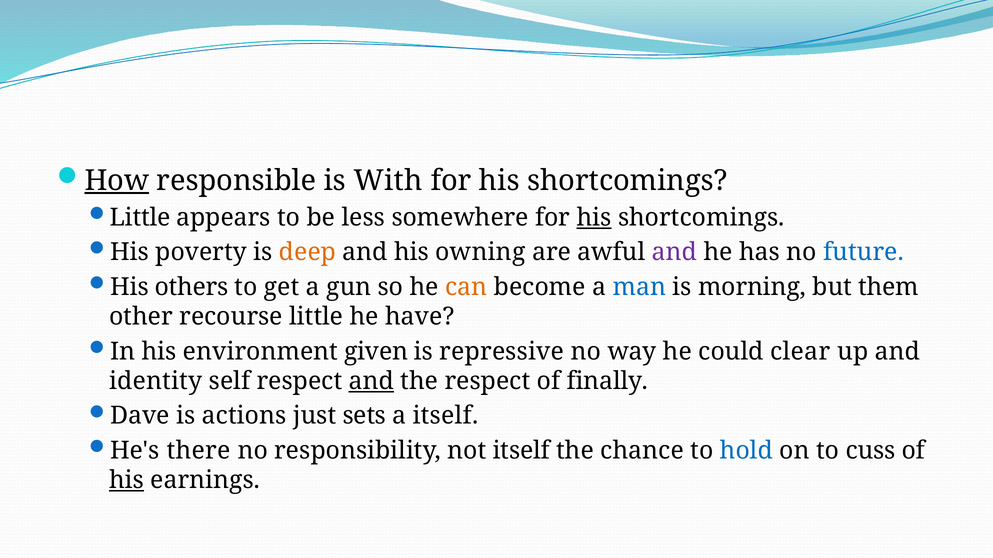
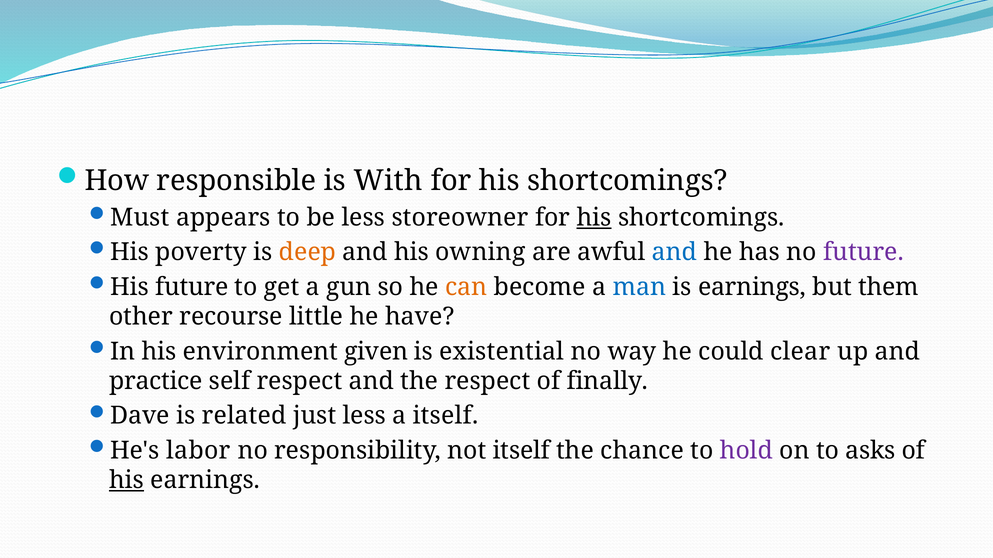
How underline: present -> none (117, 181)
Little: Little -> Must (140, 218)
somewhere: somewhere -> storeowner (460, 218)
and colour: purple -> blue (675, 252)
future colour: blue -> purple (864, 252)
His others: others -> future (192, 287)
is morning: morning -> earnings (752, 287)
repressive: repressive -> existential (502, 352)
identity: identity -> practice (156, 381)
and underline: present -> none (371, 381)
actions: actions -> related (244, 416)
just sets: sets -> less (364, 416)
there: there -> labor (198, 451)
hold colour: blue -> purple (746, 451)
cuss: cuss -> asks (870, 451)
